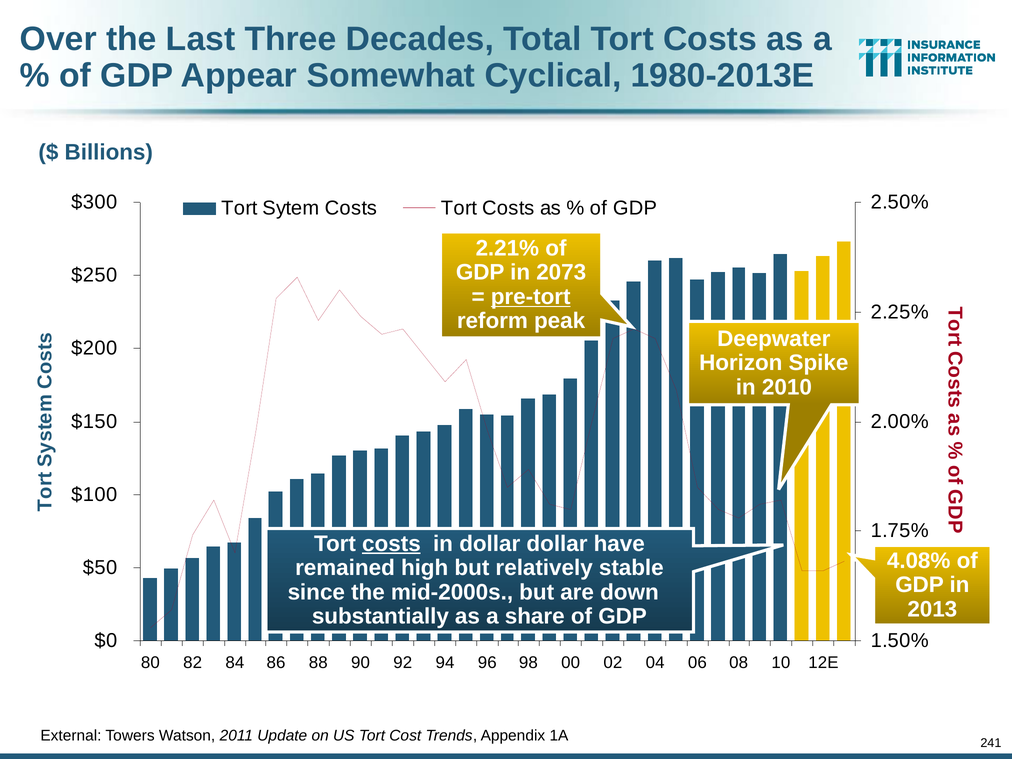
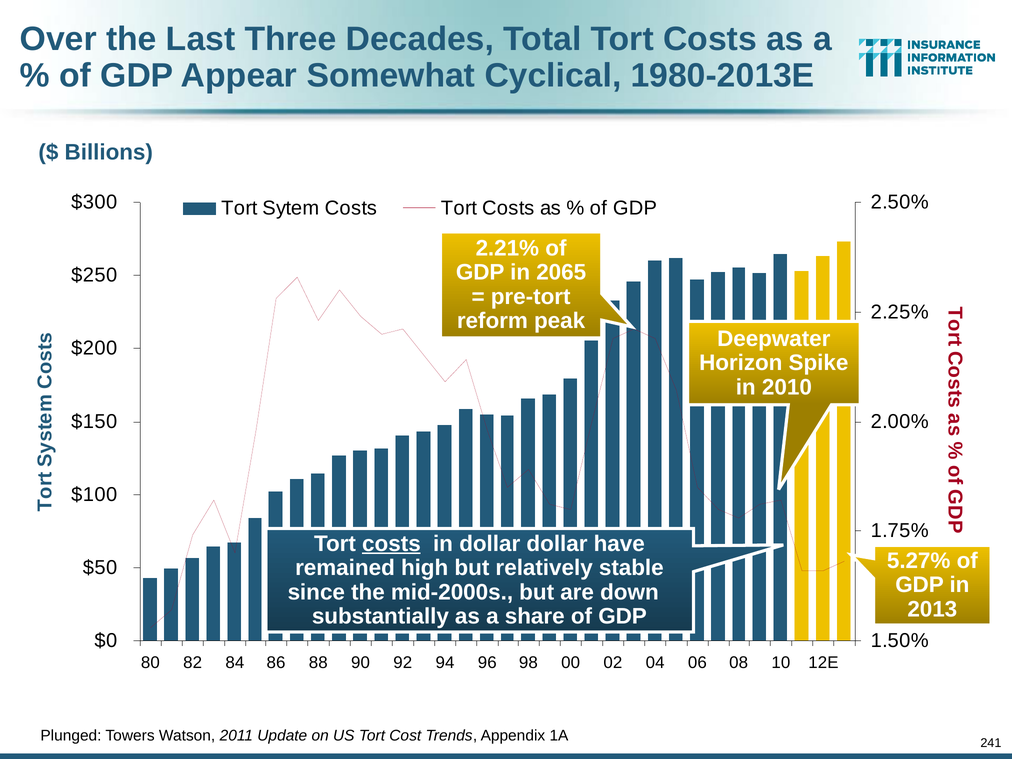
2073: 2073 -> 2065 (561, 273)
pre-tort underline: present -> none (531, 297)
4.08%: 4.08% -> 5.27% (919, 561)
External: External -> Plunged (71, 736)
